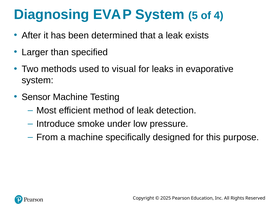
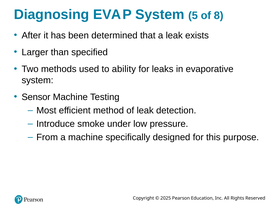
4: 4 -> 8 (219, 16)
visual: visual -> ability (124, 69)
